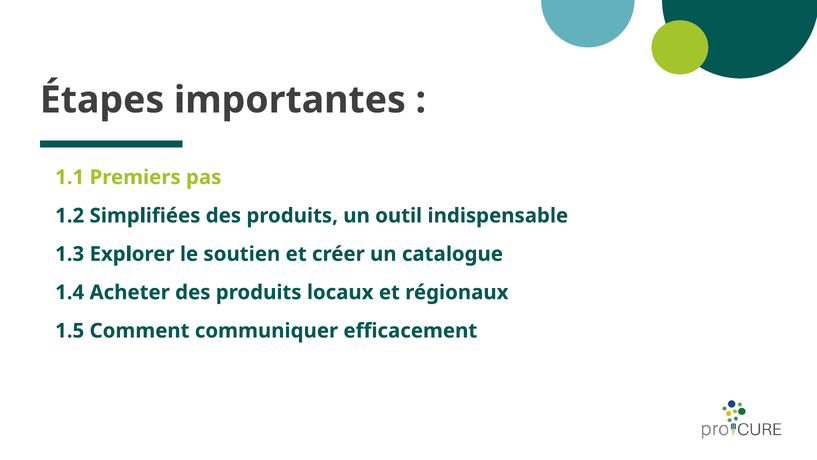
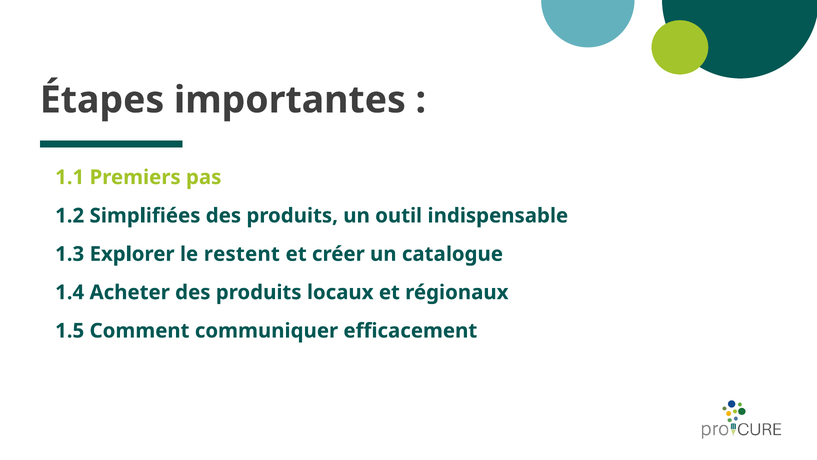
soutien: soutien -> restent (242, 254)
